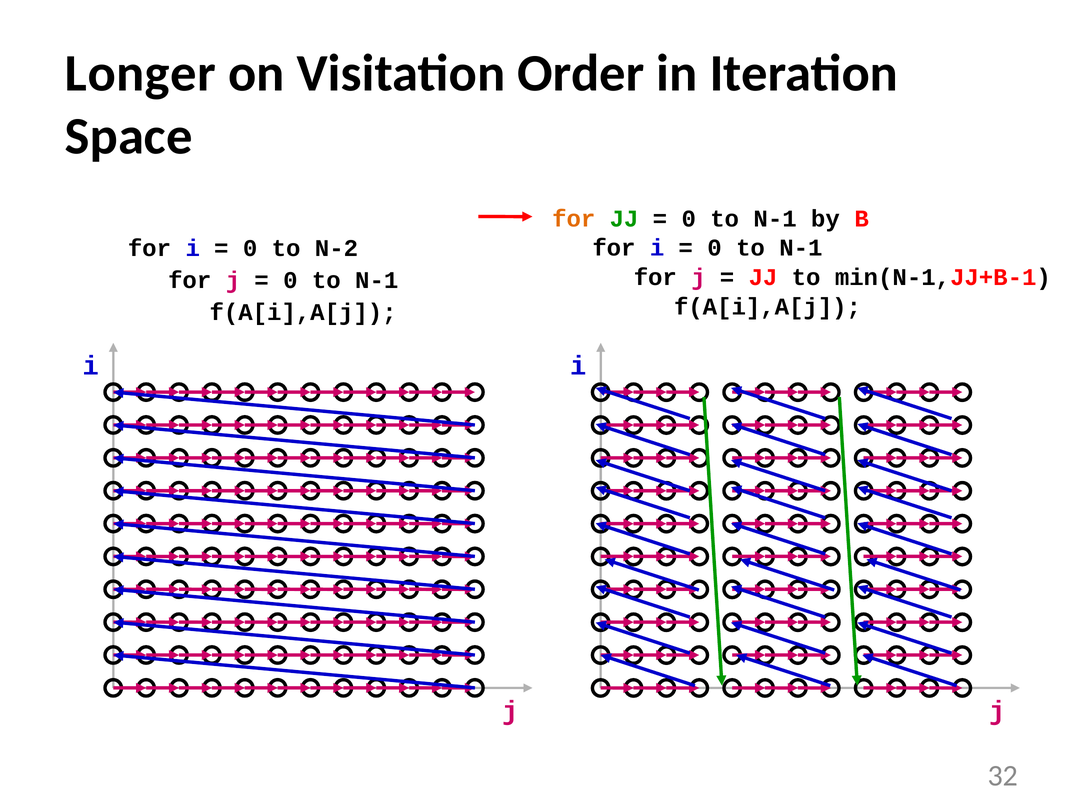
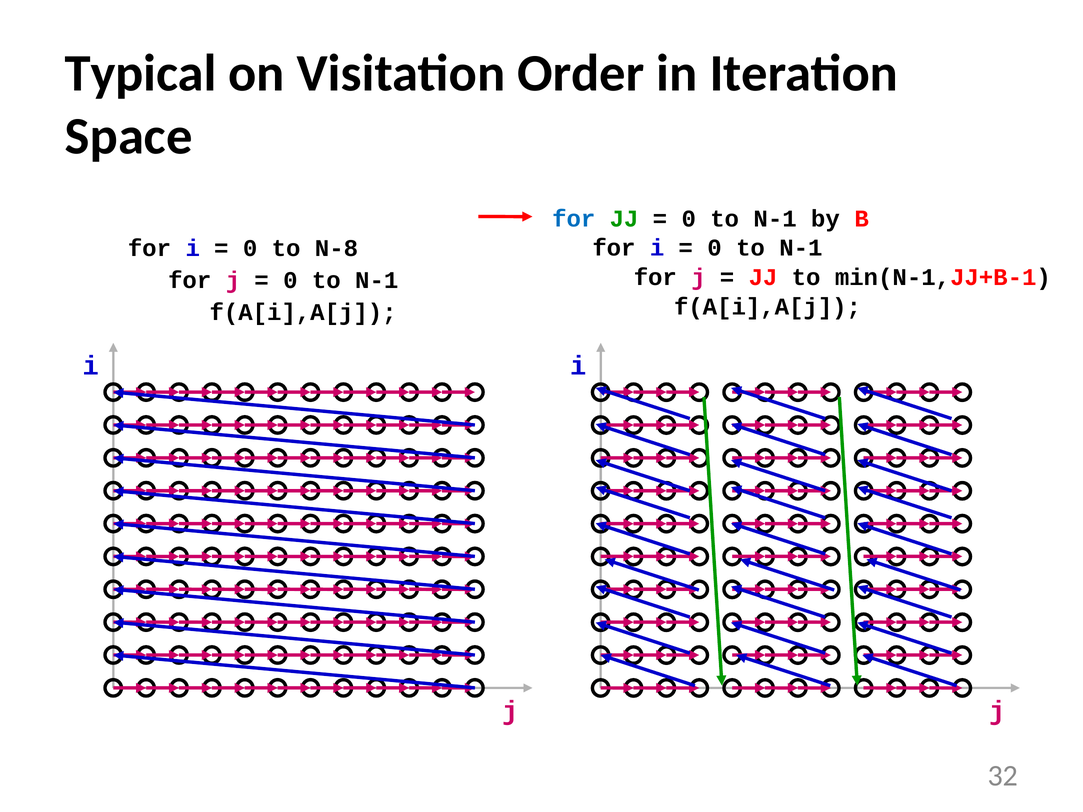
Longer: Longer -> Typical (141, 73)
for colour: orange -> blue (574, 219)
N-2: N-2 -> N-8 (336, 248)
